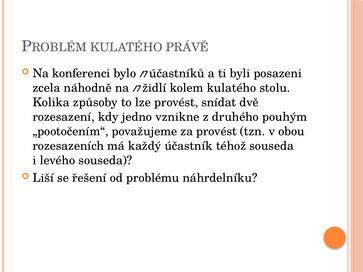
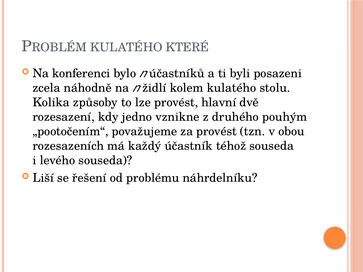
PRÁVĚ: PRÁVĚ -> KTERÉ (187, 47)
snídat: snídat -> hlavní (219, 102)
